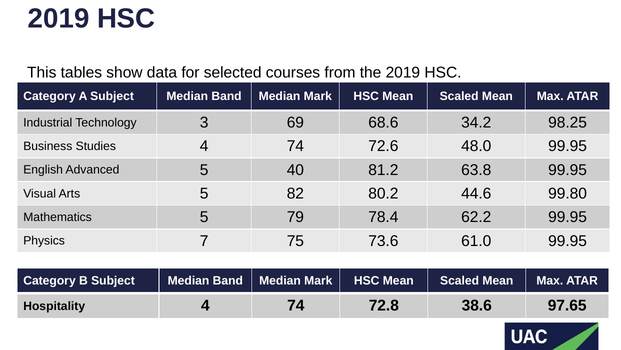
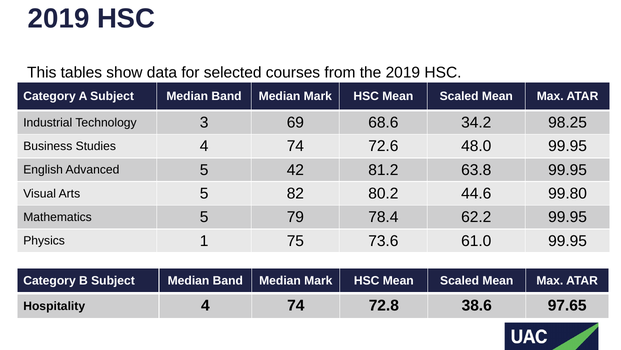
40: 40 -> 42 (295, 170)
7: 7 -> 1 (204, 241)
